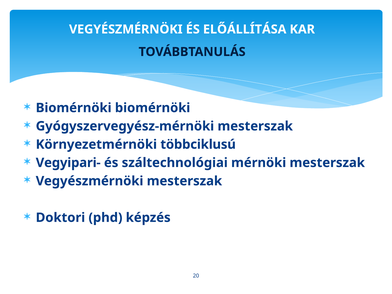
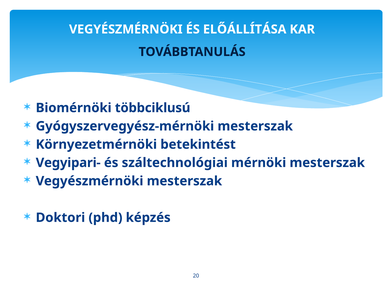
Biomérnöki biomérnöki: biomérnöki -> többciklusú (153, 108)
többciklusú: többciklusú -> betekintést (198, 144)
